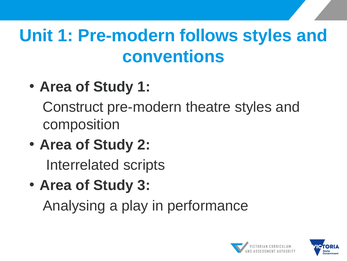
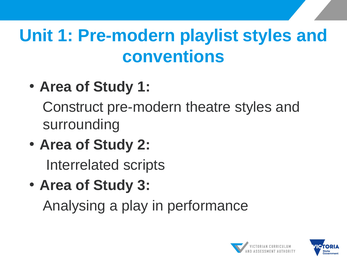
follows: follows -> playlist (209, 36)
composition: composition -> surrounding (81, 124)
